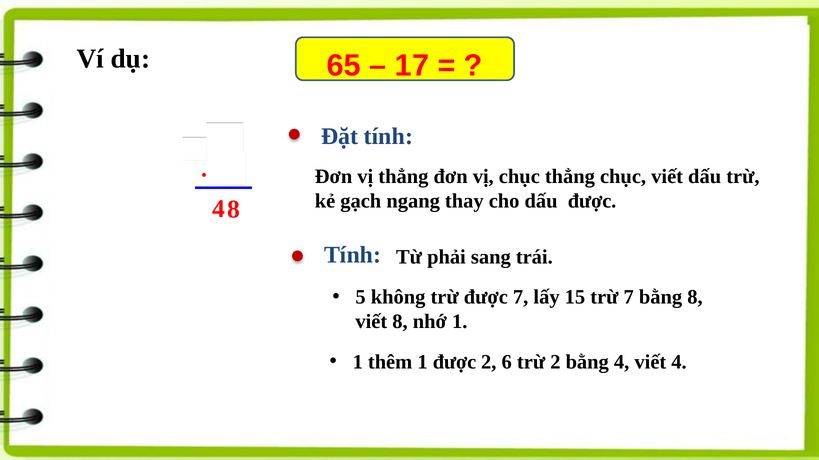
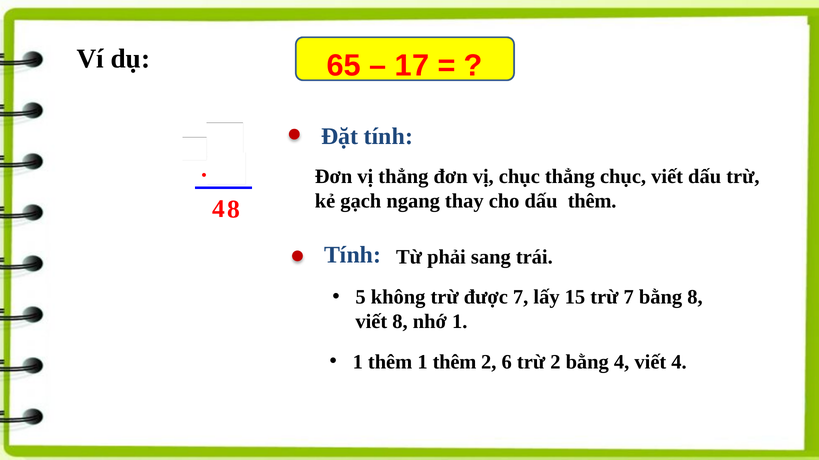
dấu được: được -> thêm (592, 201)
thêm 1 được: được -> thêm (454, 362)
